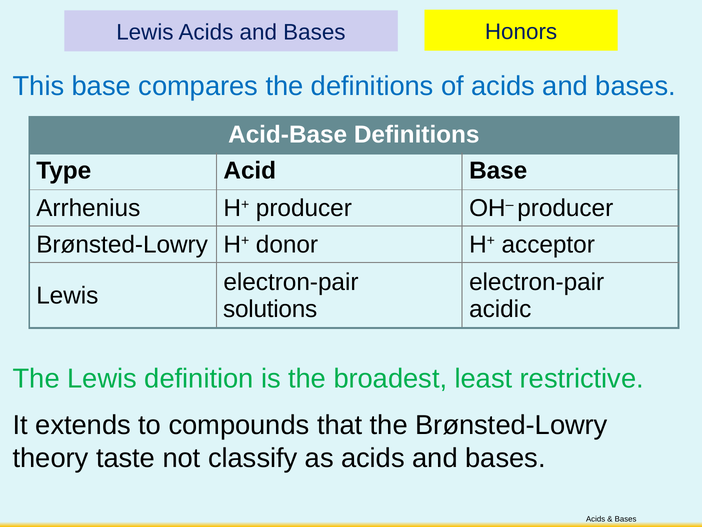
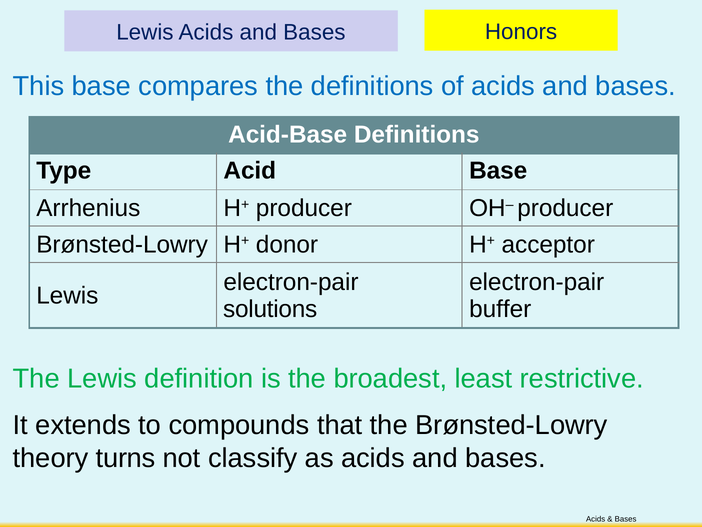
acidic: acidic -> buffer (500, 309)
taste: taste -> turns (126, 458)
